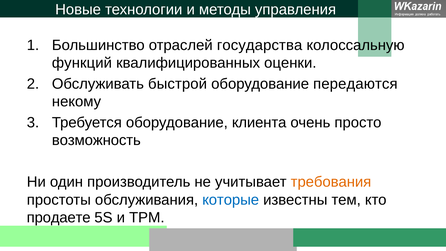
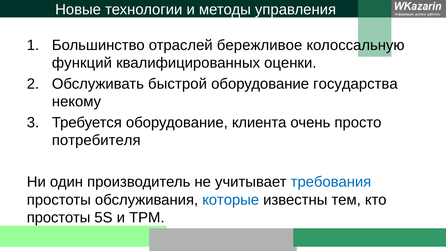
государства: государства -> бережливое (260, 45)
передаются: передаются -> государства (355, 84)
возможность: возможность -> потребителя (96, 140)
требования colour: orange -> blue (331, 182)
продаете: продаете -> простоты (59, 218)
